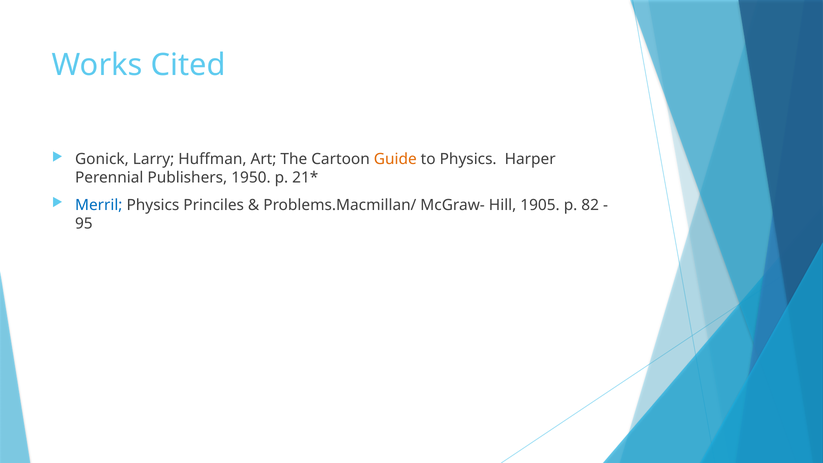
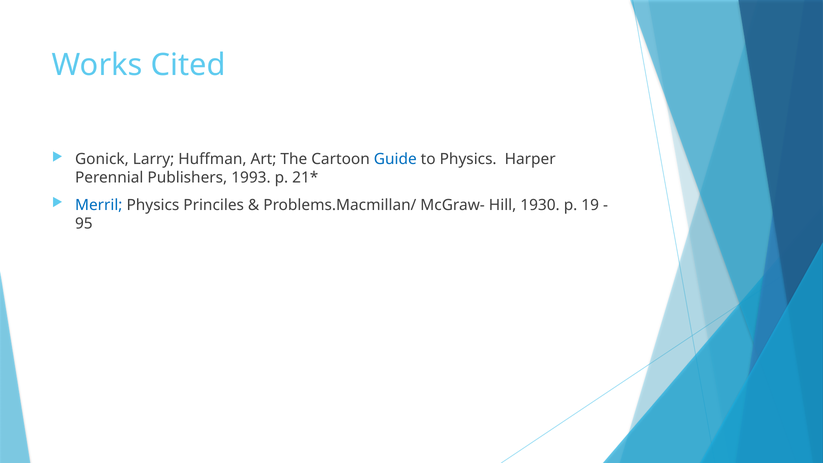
Guide colour: orange -> blue (395, 159)
1950: 1950 -> 1993 (251, 178)
1905: 1905 -> 1930 (540, 205)
82: 82 -> 19 (590, 205)
